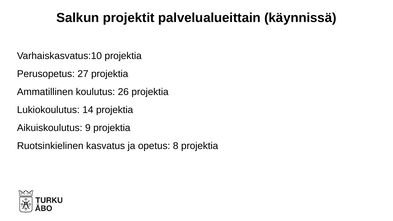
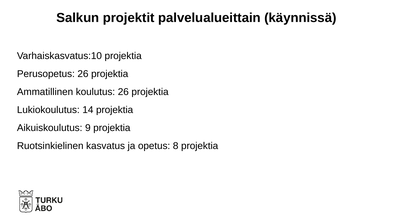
Perusopetus 27: 27 -> 26 (83, 74)
